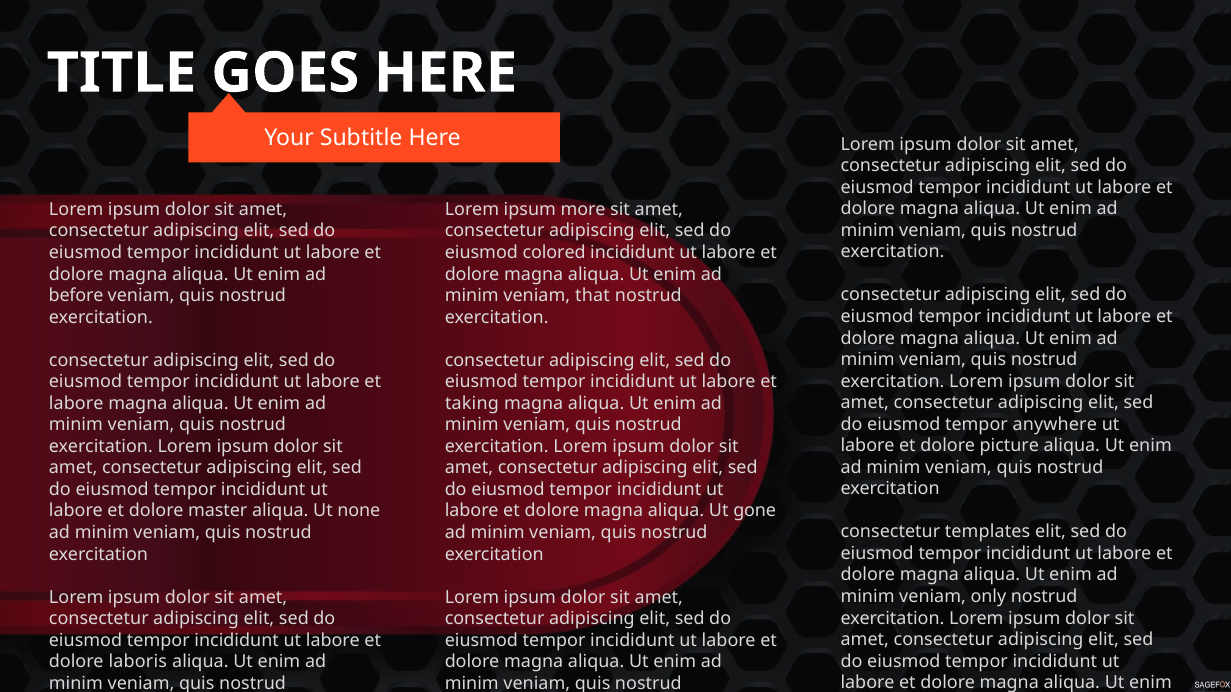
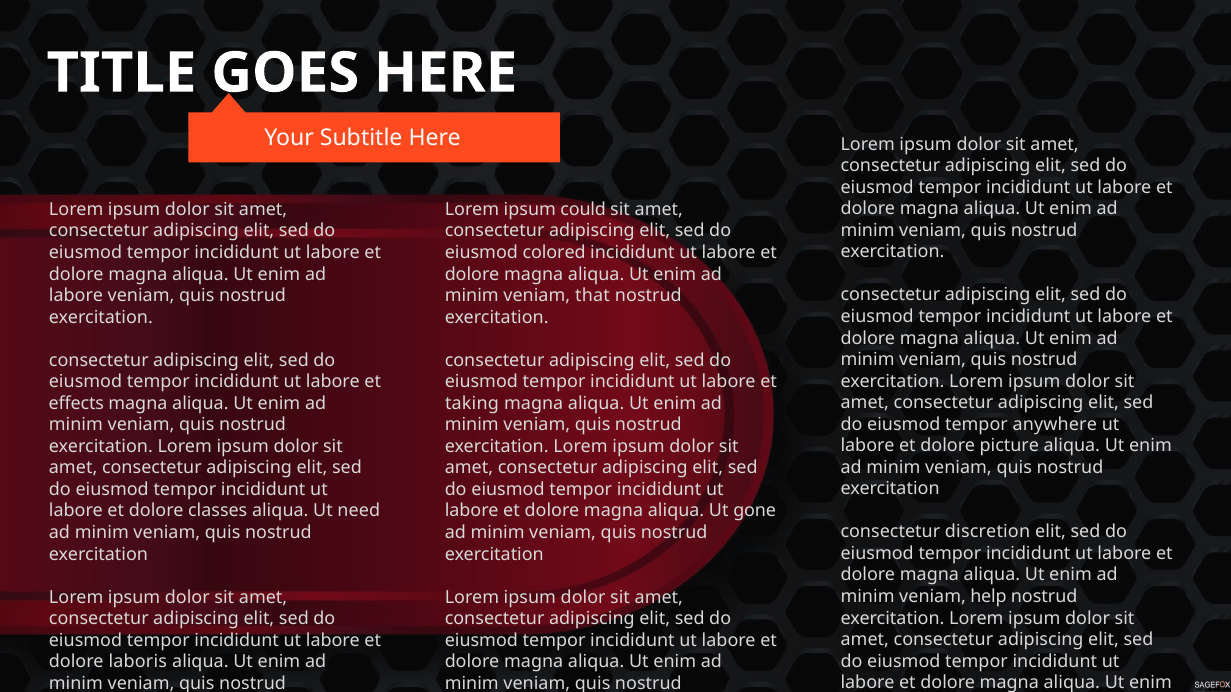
more: more -> could (583, 210)
before: before -> labore (76, 296)
labore: labore -> effects (76, 404)
master: master -> classes (218, 511)
none: none -> need (359, 511)
templates: templates -> discretion (988, 532)
only: only -> help (989, 597)
